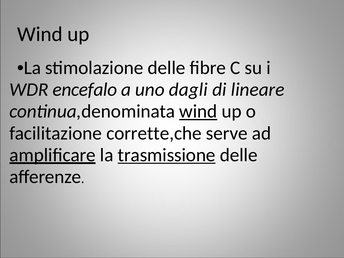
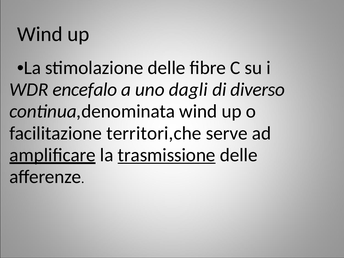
lineare: lineare -> diverso (258, 90)
wind underline: present -> none (198, 111)
corrette,che: corrette,che -> territori,che (154, 133)
